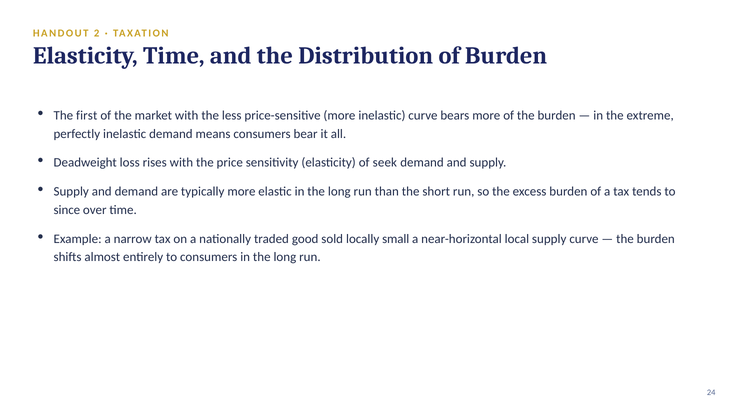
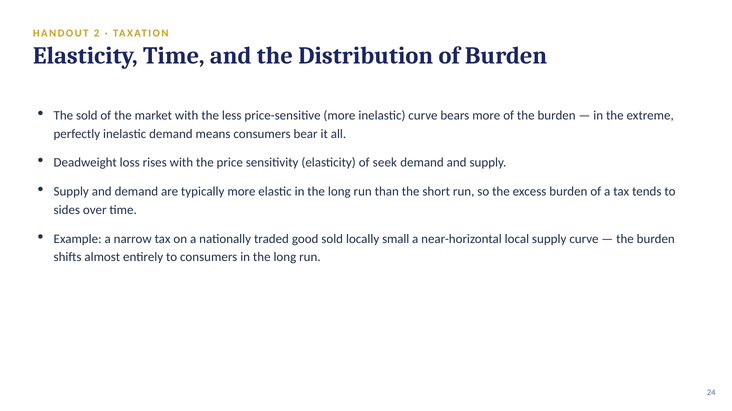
The first: first -> sold (87, 116)
since: since -> sides (67, 210)
